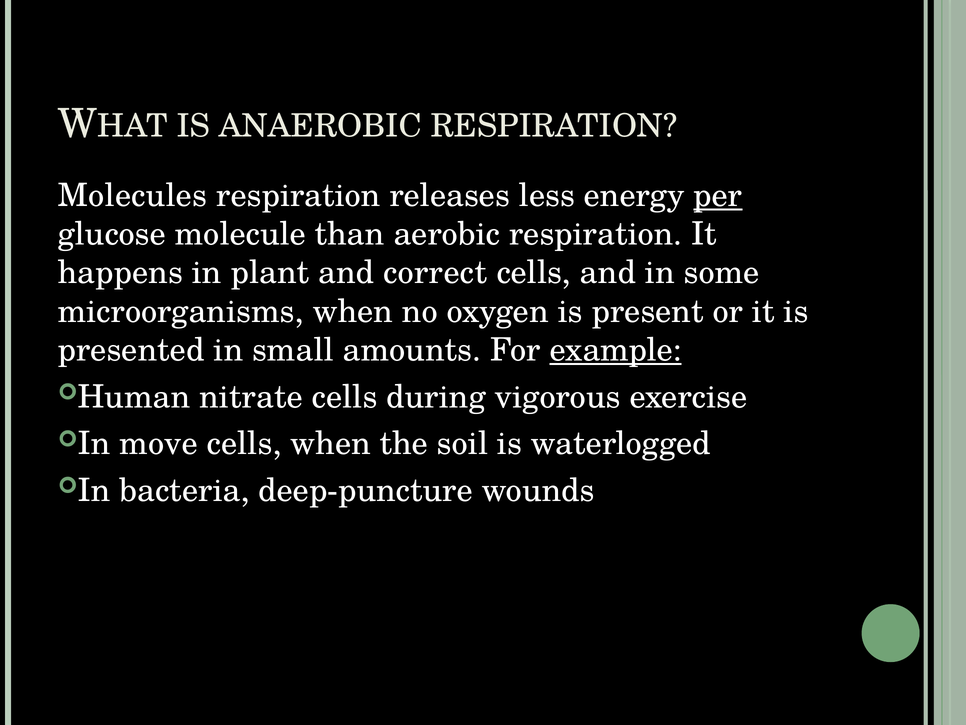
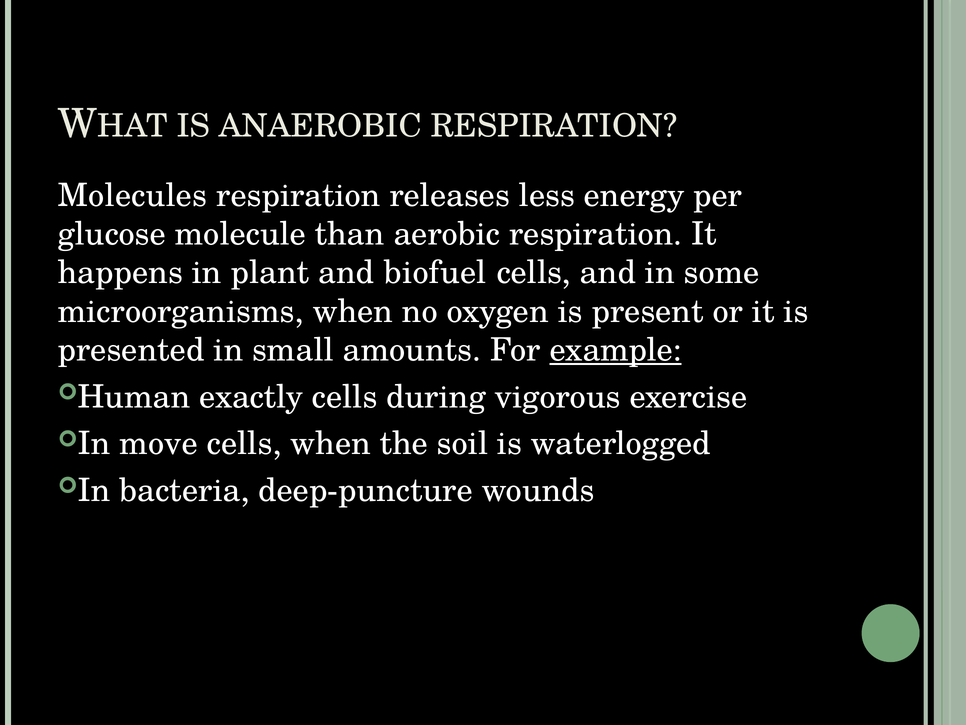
per underline: present -> none (718, 195)
correct: correct -> biofuel (435, 273)
nitrate: nitrate -> exactly (251, 397)
